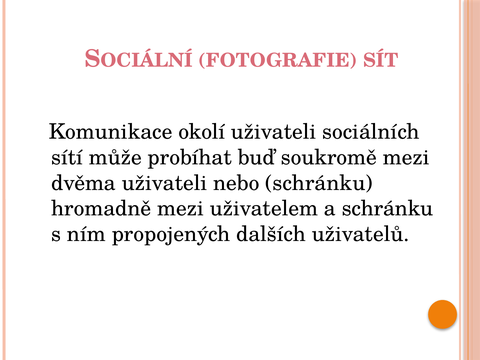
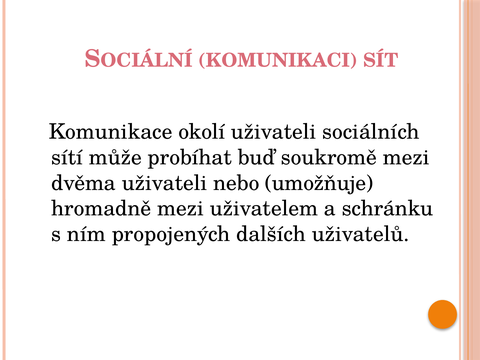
FOTOGRAFIE: FOTOGRAFIE -> KOMUNIKACI (278, 61)
nebo schránku: schránku -> umožňuje (319, 183)
